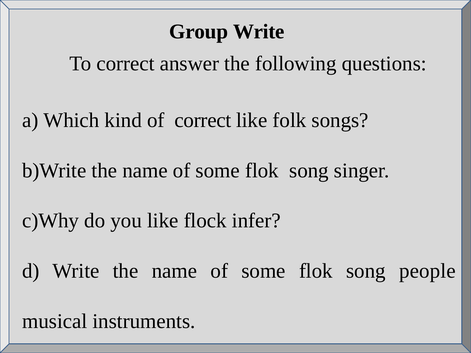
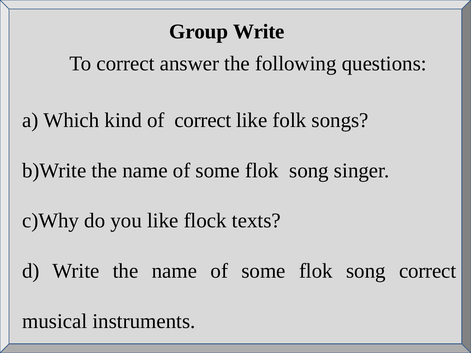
infer: infer -> texts (256, 221)
song people: people -> correct (428, 271)
